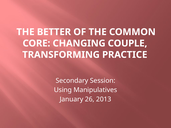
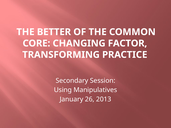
COUPLE: COUPLE -> FACTOR (128, 43)
